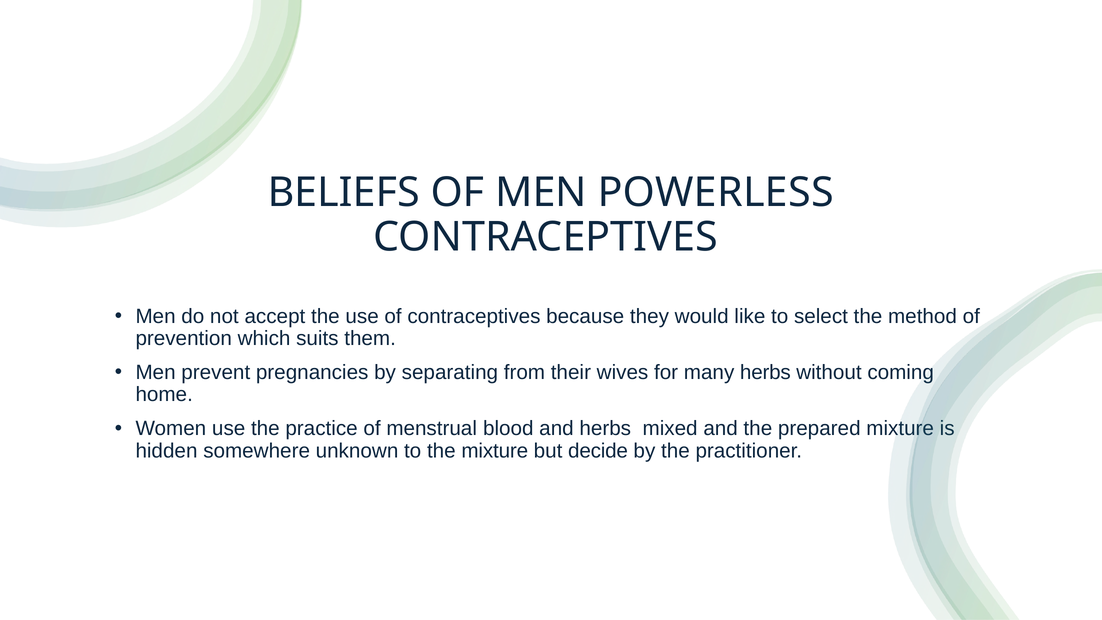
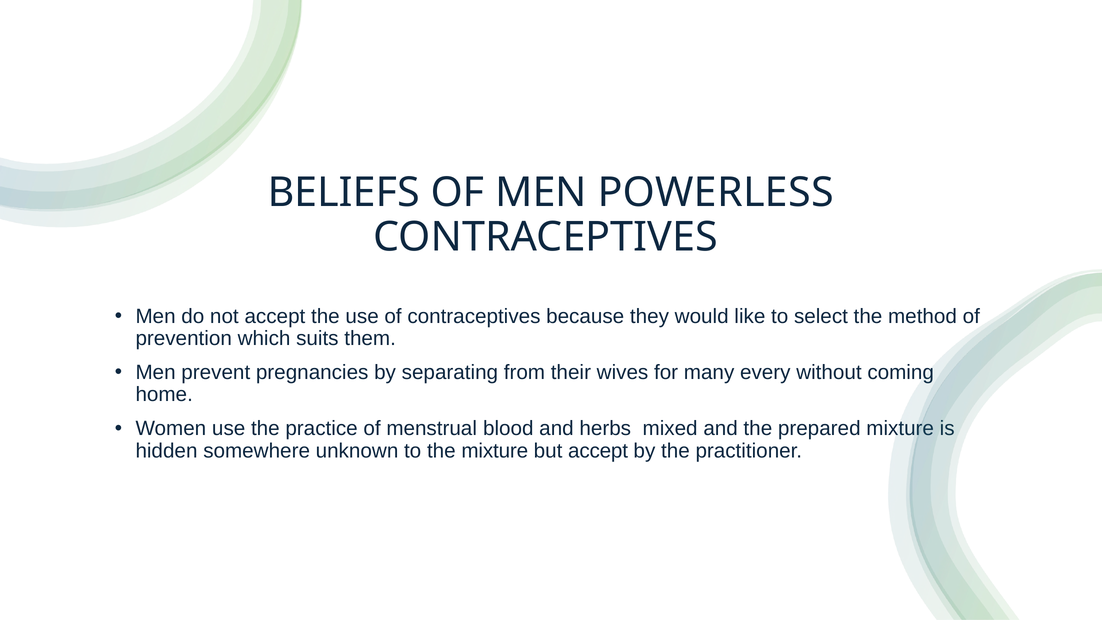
many herbs: herbs -> every (765, 372)
but decide: decide -> accept (598, 451)
